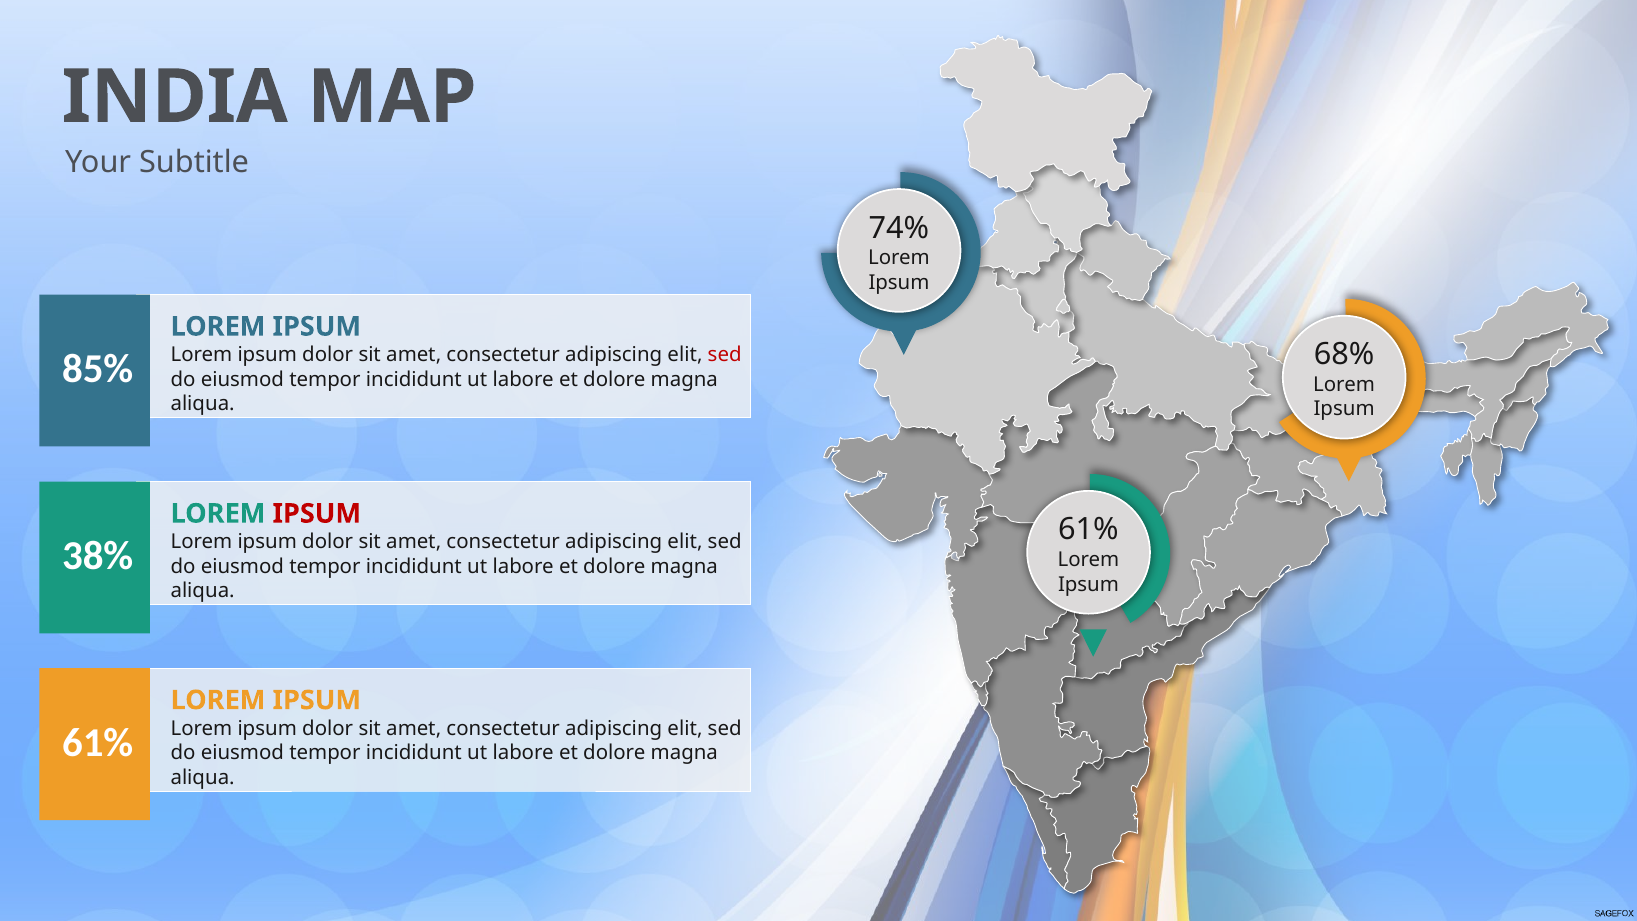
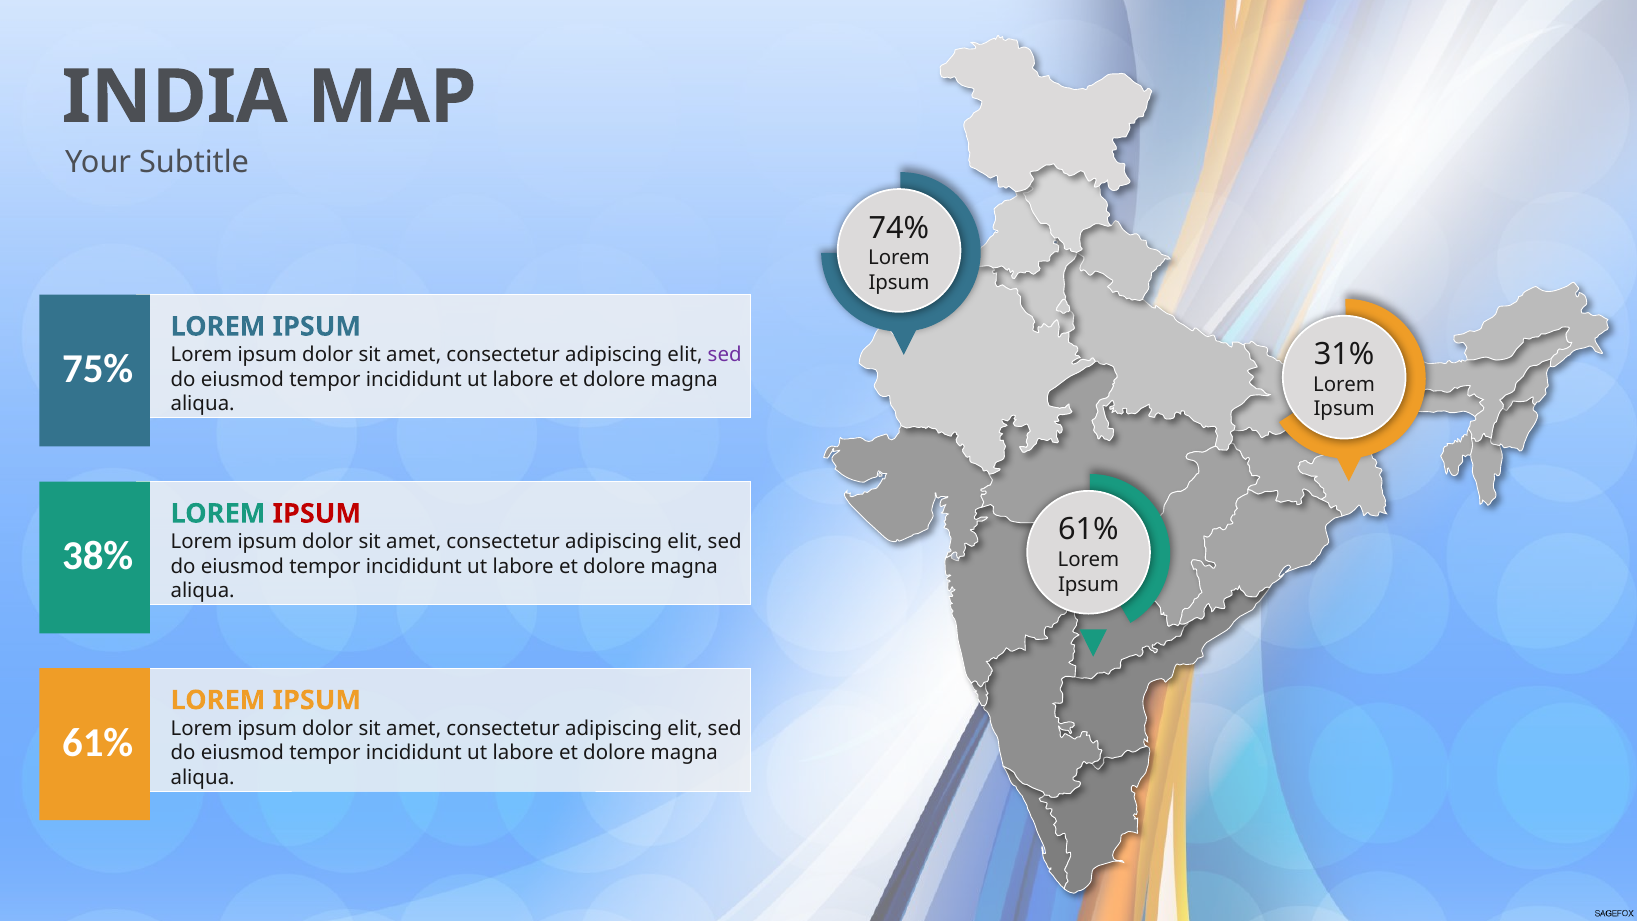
68%: 68% -> 31% (1344, 355)
sed colour: red -> purple (725, 355)
85%: 85% -> 75% (98, 369)
